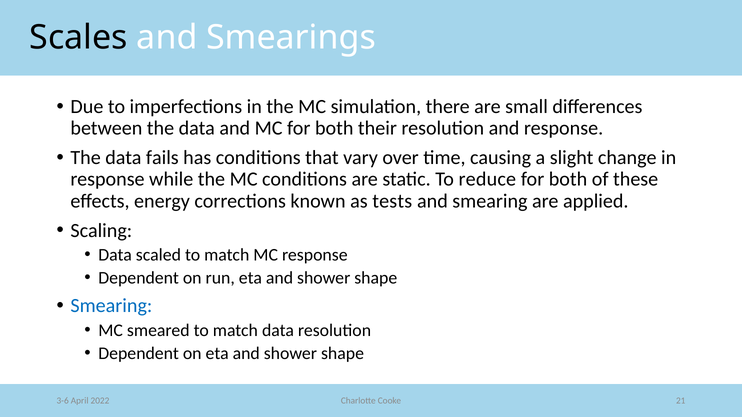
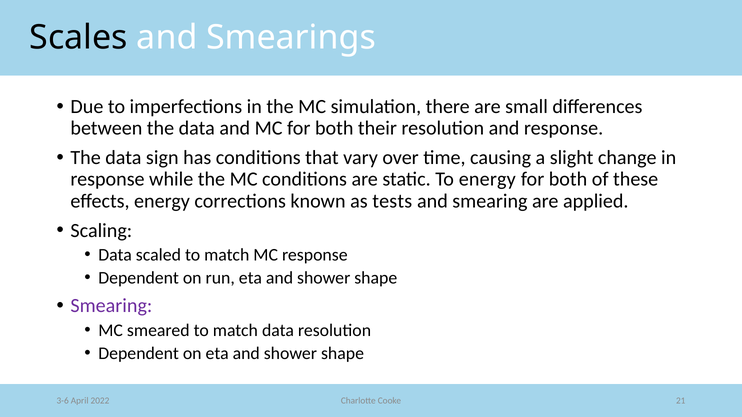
fails: fails -> sign (162, 158)
To reduce: reduce -> energy (487, 179)
Smearing colour: blue -> purple (111, 306)
